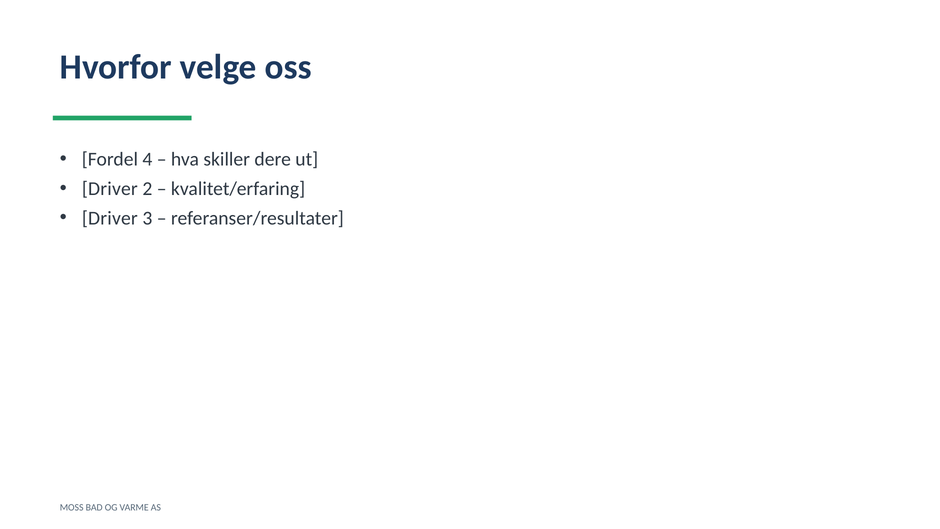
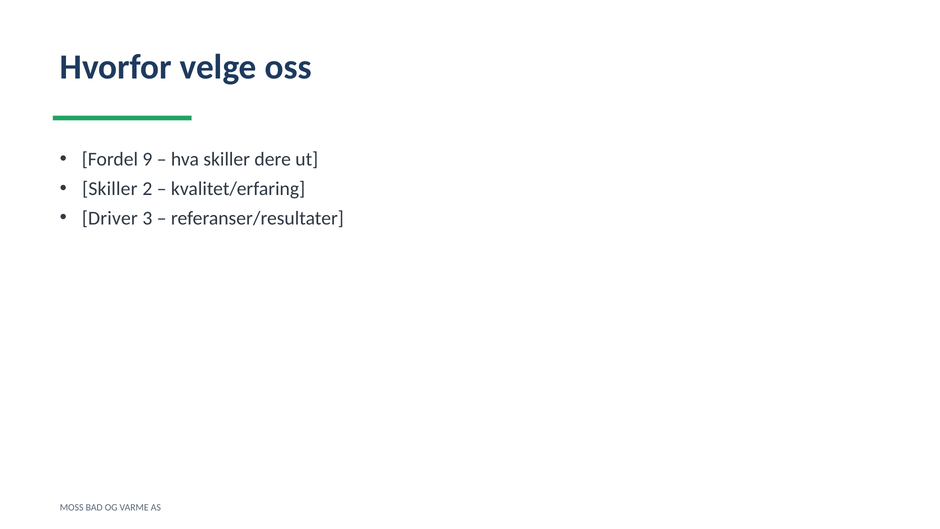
4: 4 -> 9 (147, 159)
Driver: Driver -> Skiller (110, 189)
